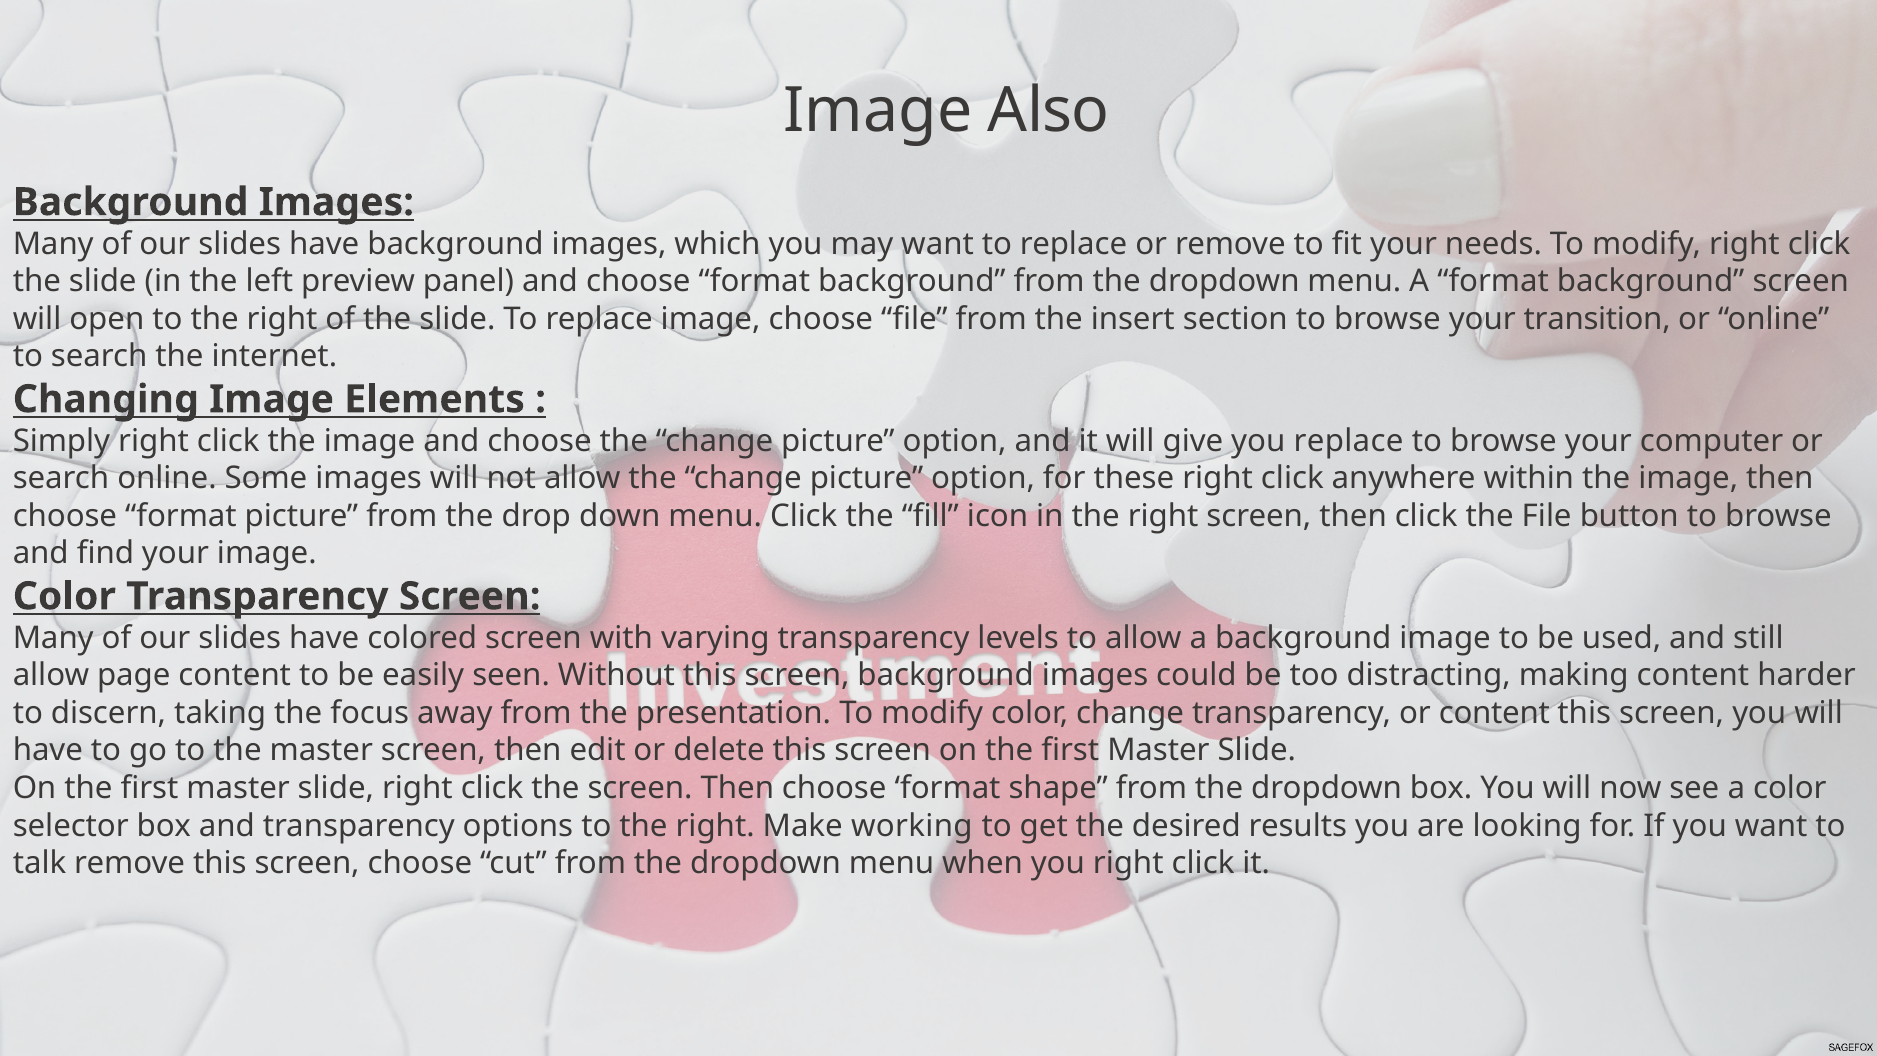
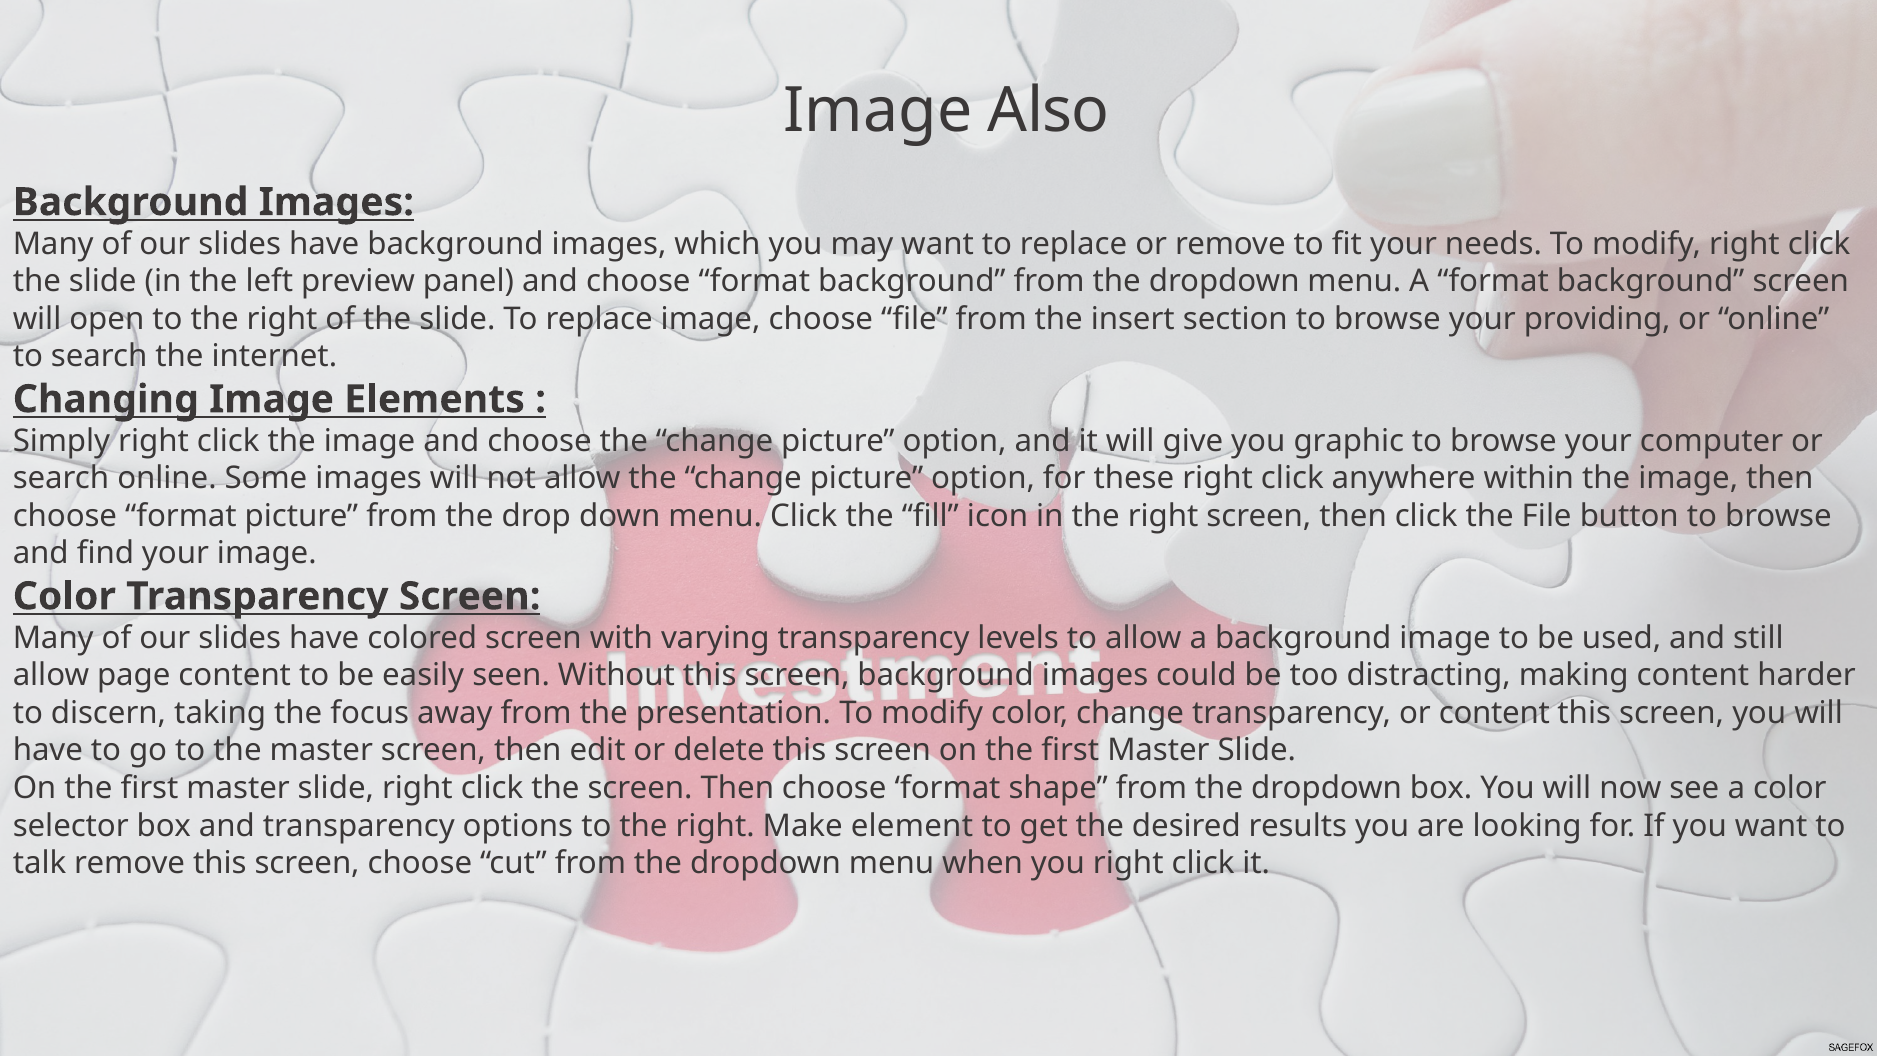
transition: transition -> providing (1597, 319)
you replace: replace -> graphic (1349, 441)
working: working -> element (912, 826)
